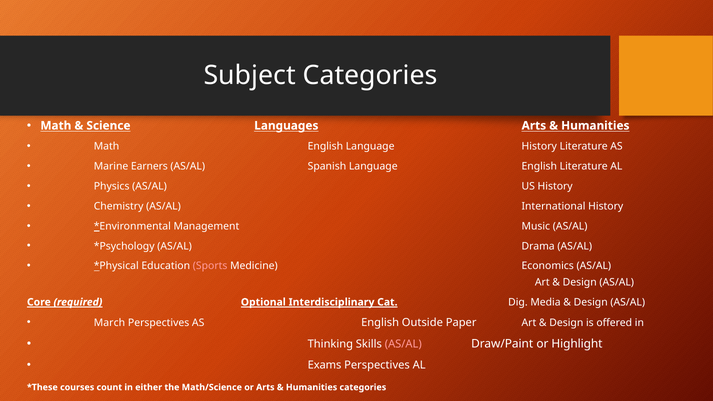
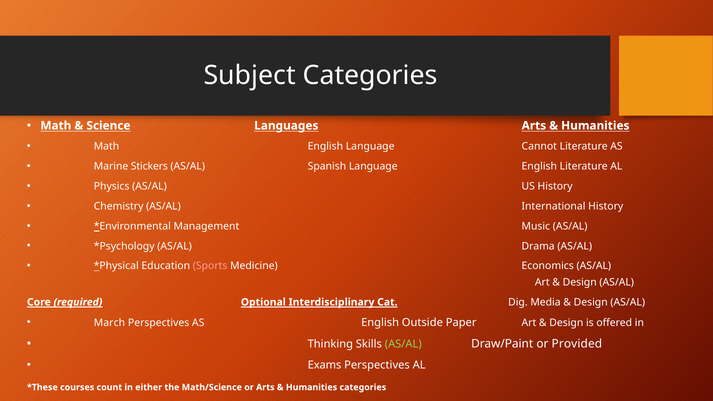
Language History: History -> Cannot (539, 147)
Earners: Earners -> Stickers (149, 166)
AS/AL colour: pink -> light green (403, 344)
Highlight: Highlight -> Provided (577, 344)
